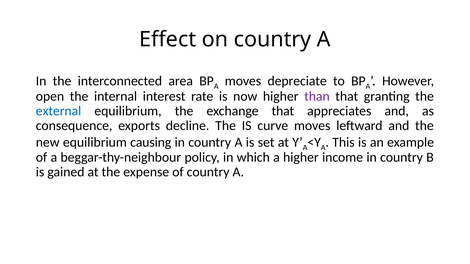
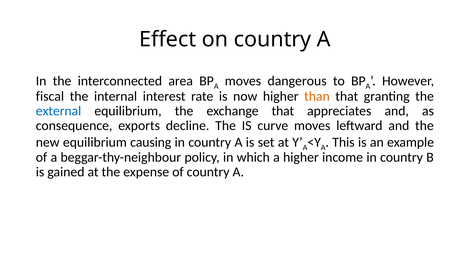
depreciate: depreciate -> dangerous (297, 81)
open: open -> fiscal (50, 96)
than colour: purple -> orange (317, 96)
